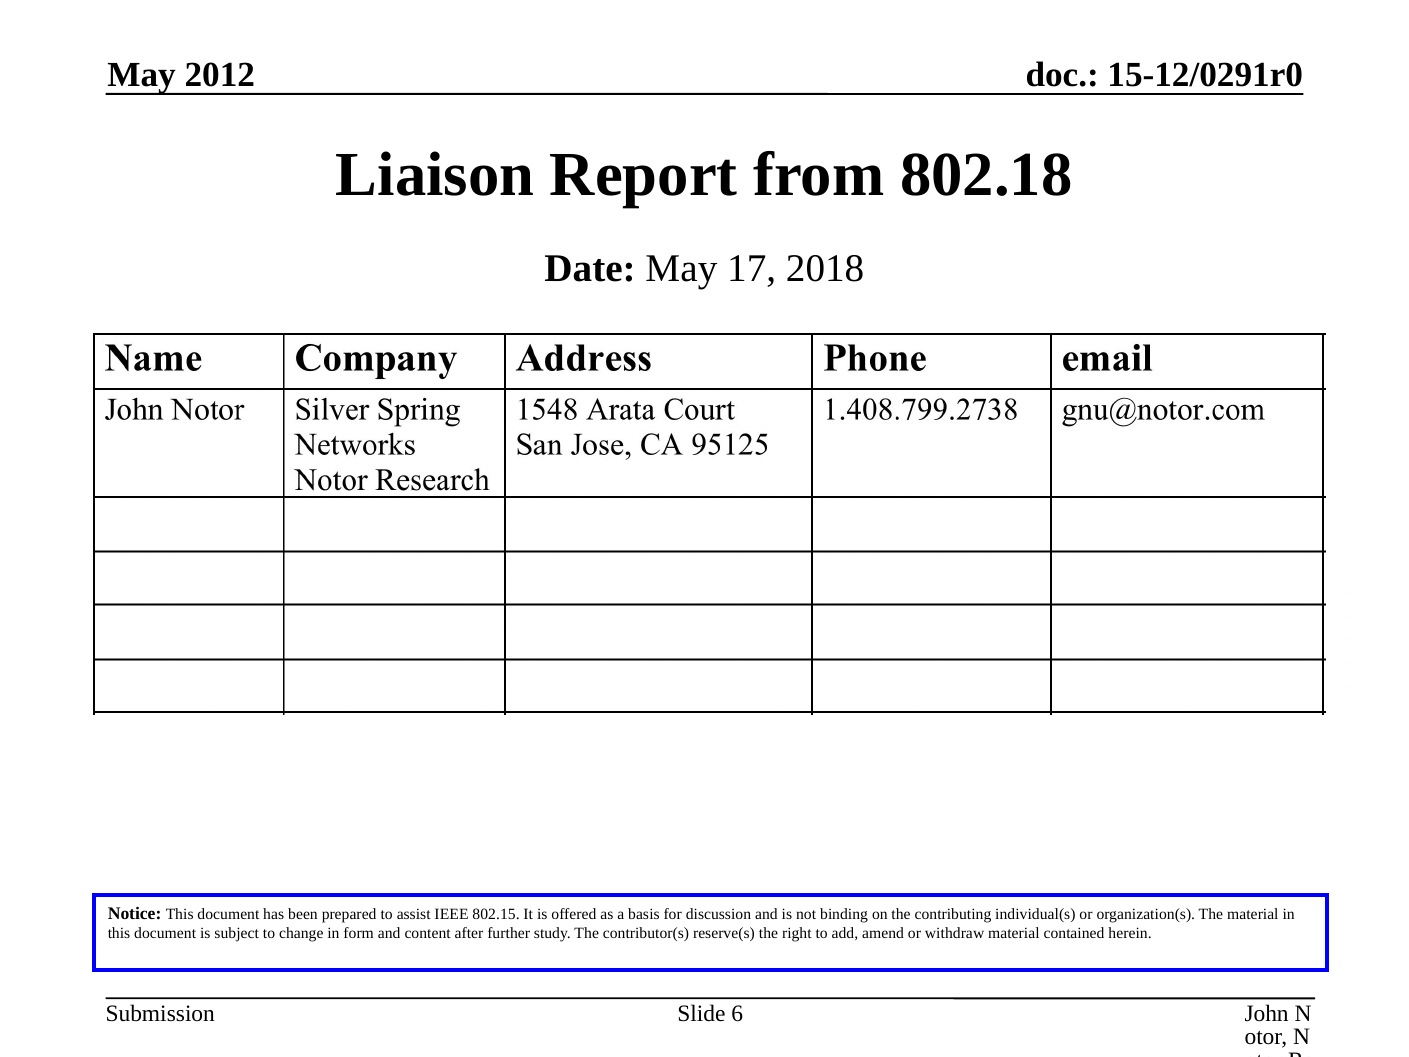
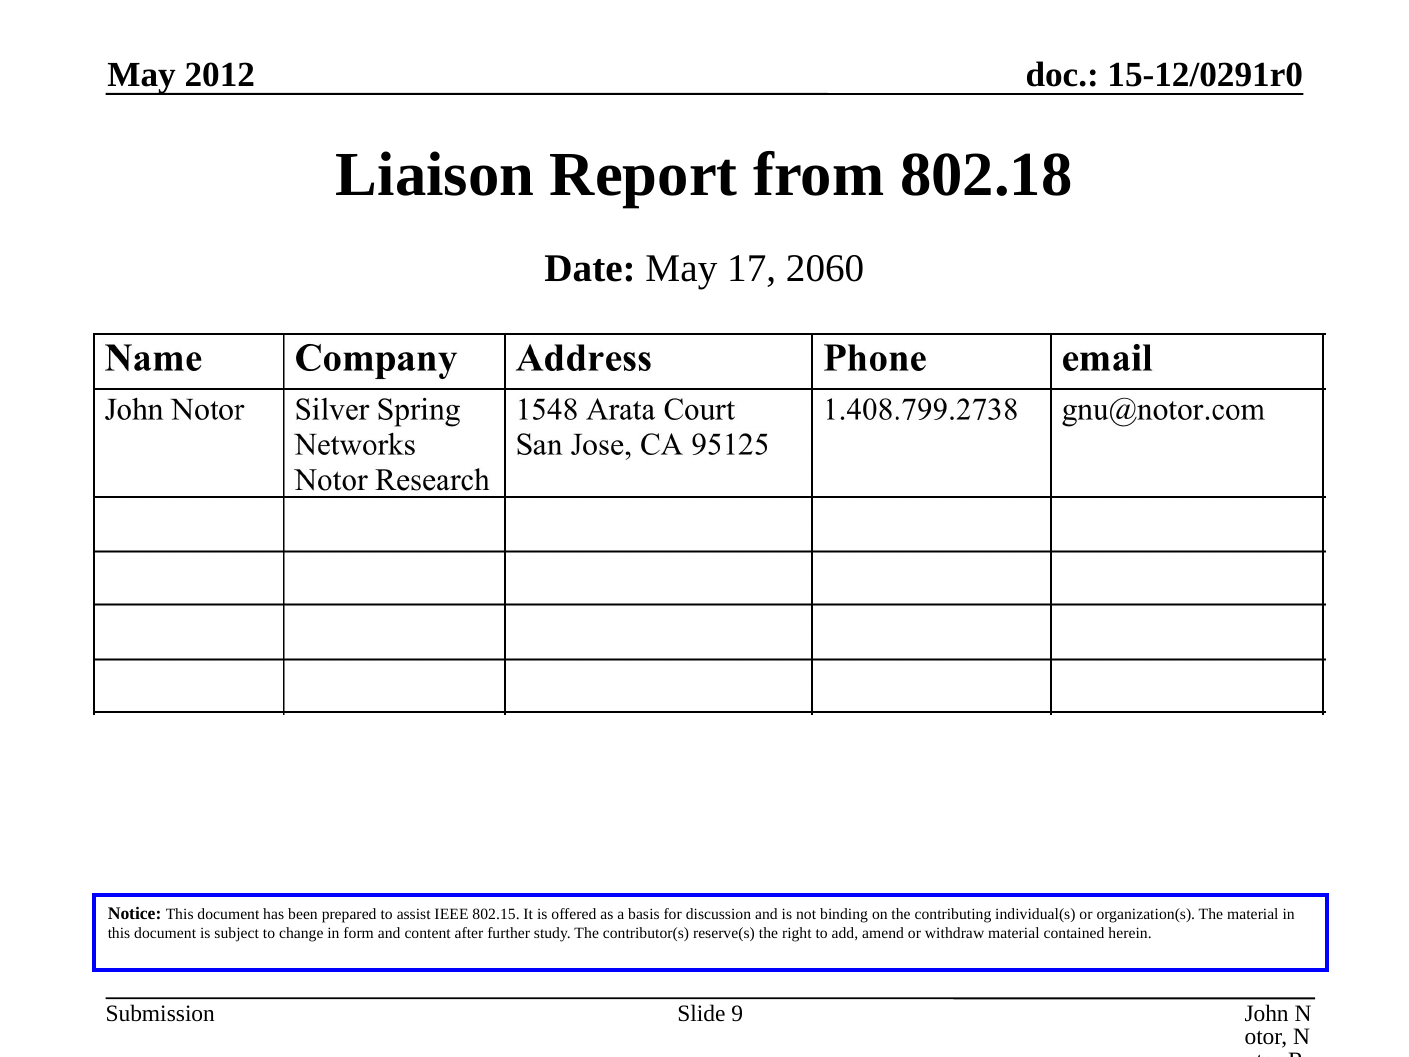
2018: 2018 -> 2060 (825, 268)
6: 6 -> 9 (737, 1014)
